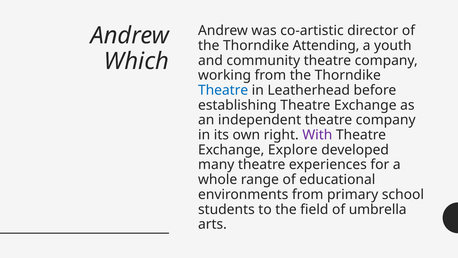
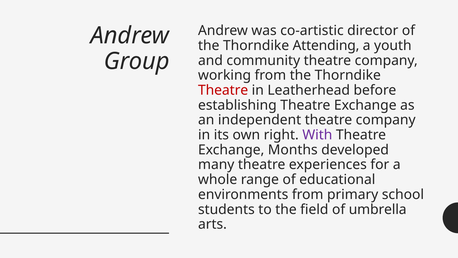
Which: Which -> Group (137, 61)
Theatre colour: blue -> red (223, 90)
Explore: Explore -> Months (293, 150)
